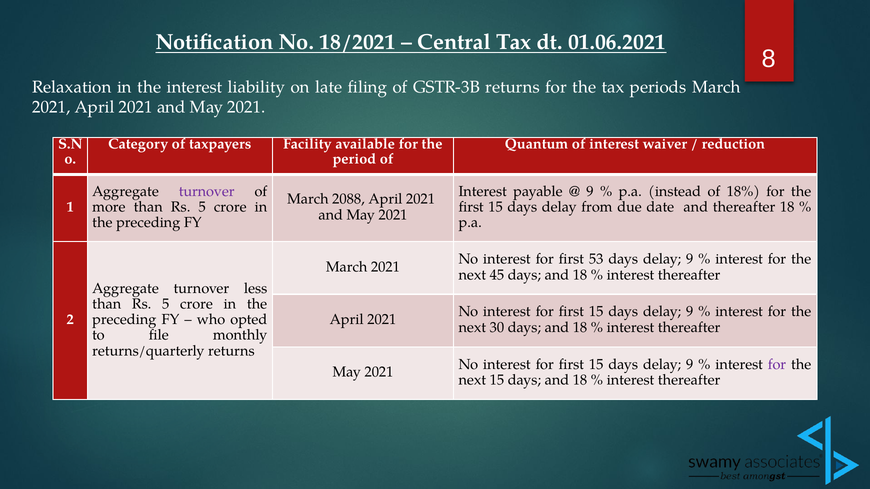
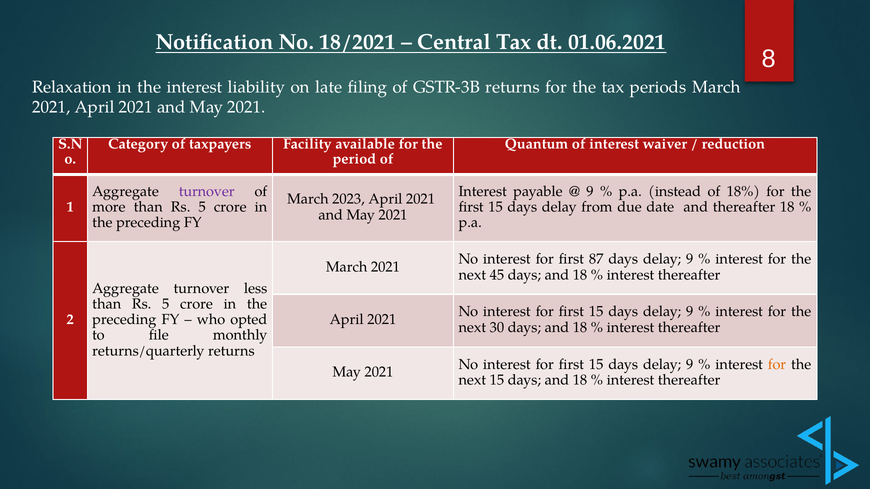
2088: 2088 -> 2023 (349, 199)
53: 53 -> 87 (596, 259)
for colour: purple -> orange (777, 365)
